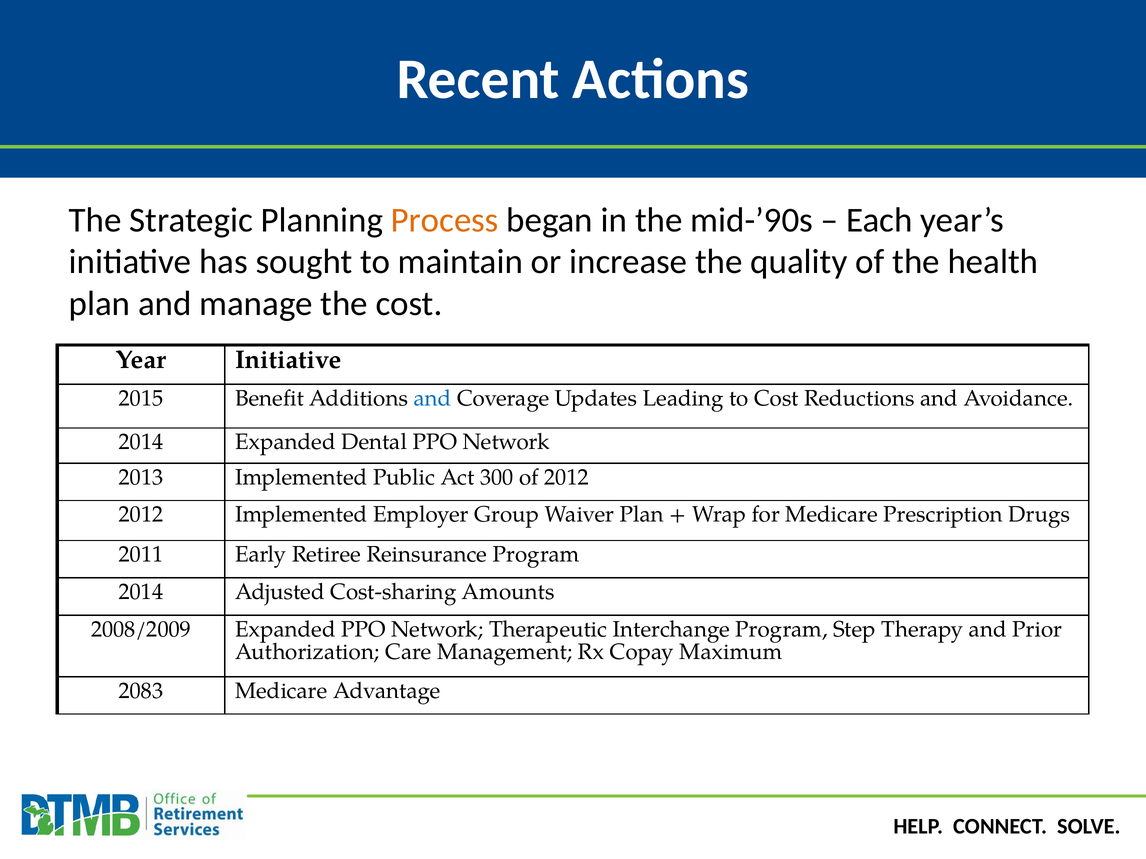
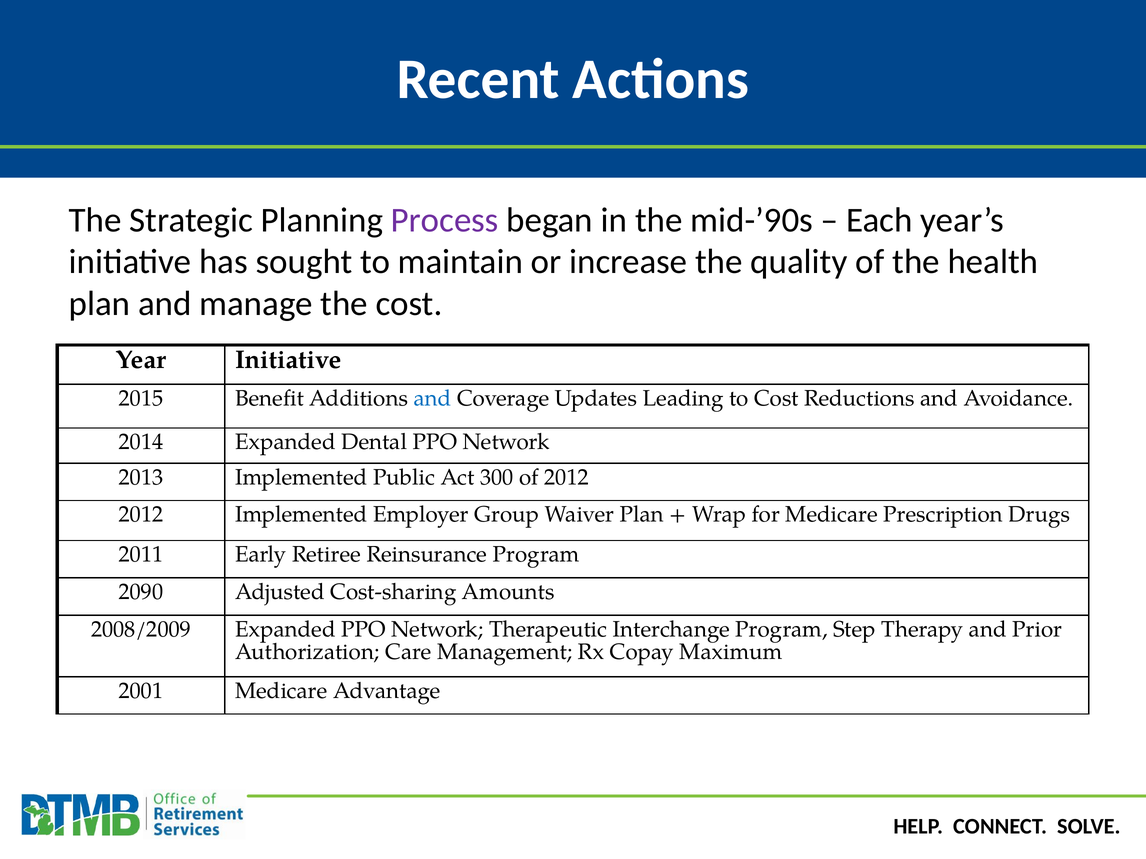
Process colour: orange -> purple (445, 220)
2014: 2014 -> 2090 (141, 592)
2083: 2083 -> 2001 (141, 691)
